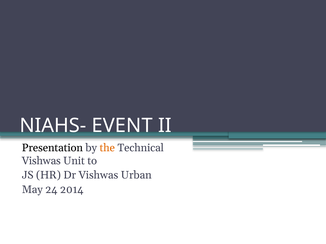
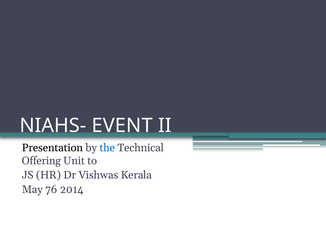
the colour: orange -> blue (107, 148)
Vishwas: Vishwas -> Offering (41, 161)
Urban: Urban -> Kerala (136, 175)
24: 24 -> 76 (51, 190)
